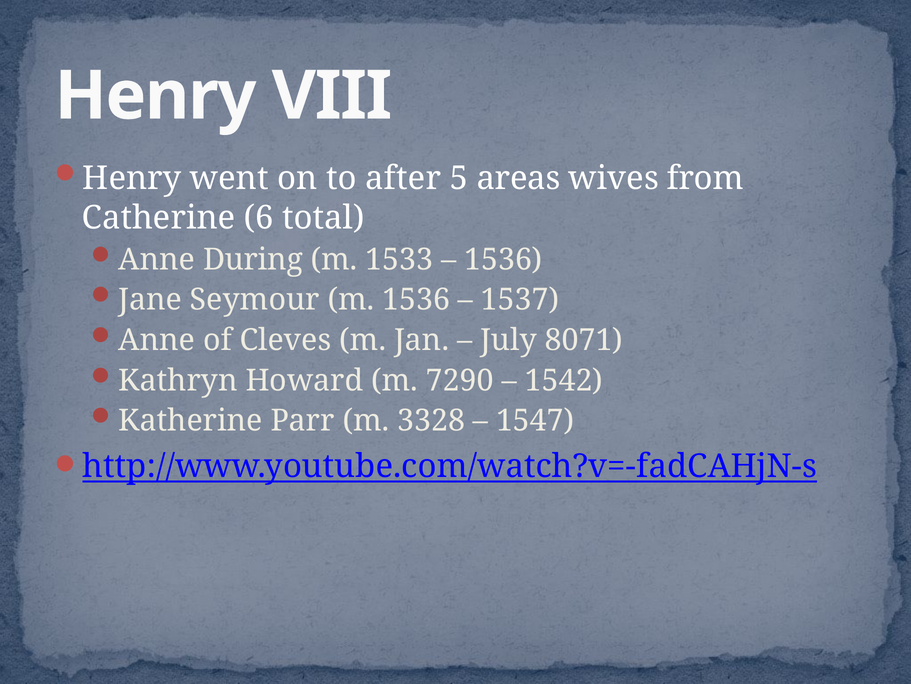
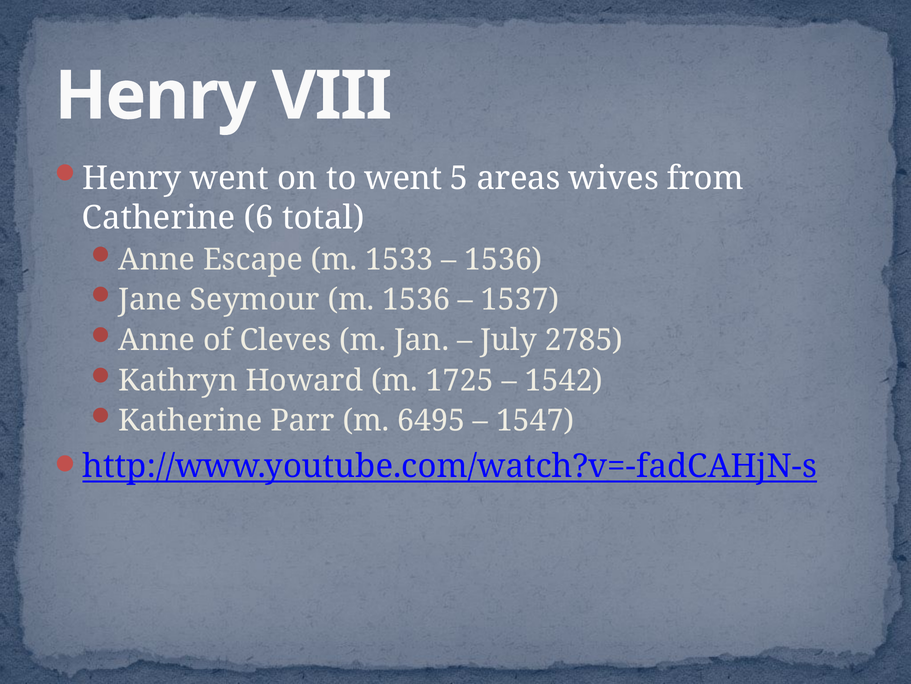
to after: after -> went (403, 178)
During: During -> Escape (253, 259)
8071: 8071 -> 2785 (584, 340)
7290: 7290 -> 1725 (460, 380)
3328: 3328 -> 6495 (431, 420)
